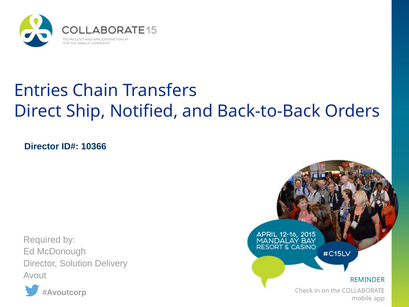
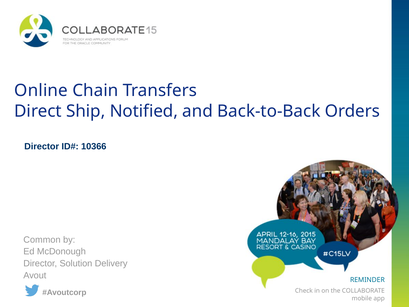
Entries: Entries -> Online (41, 91)
Required: Required -> Common (42, 240)
